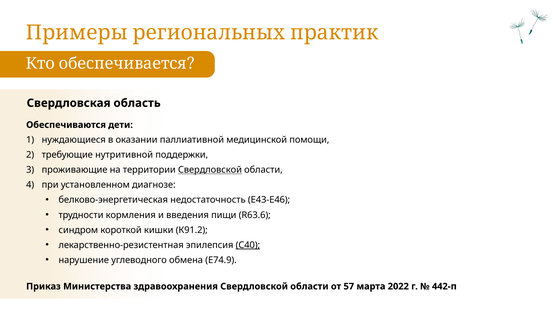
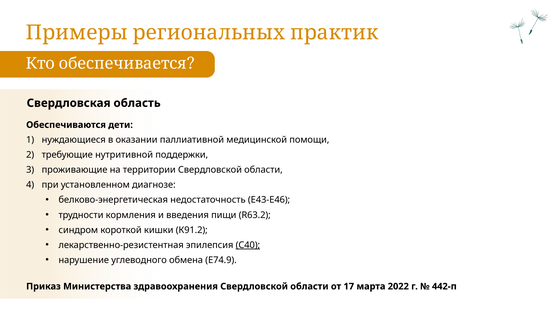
Свердловской underline: present -> none (210, 170)
R63.6: R63.6 -> R63.2 (255, 215)
57: 57 -> 17 (349, 286)
